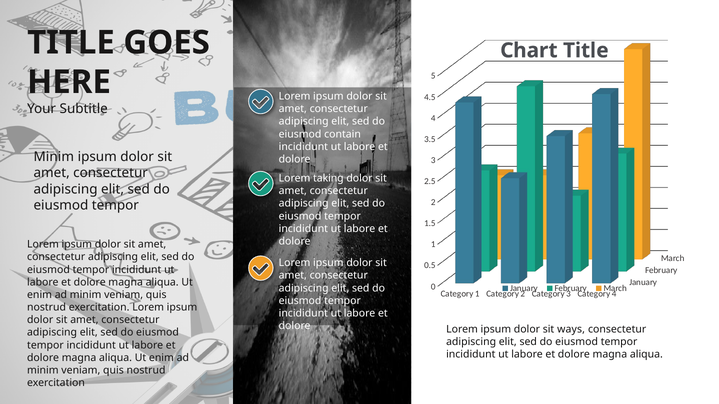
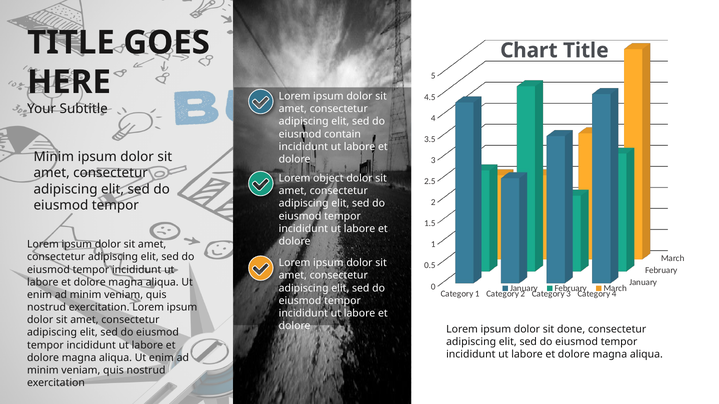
taking: taking -> object (328, 179)
ways: ways -> done (571, 329)
